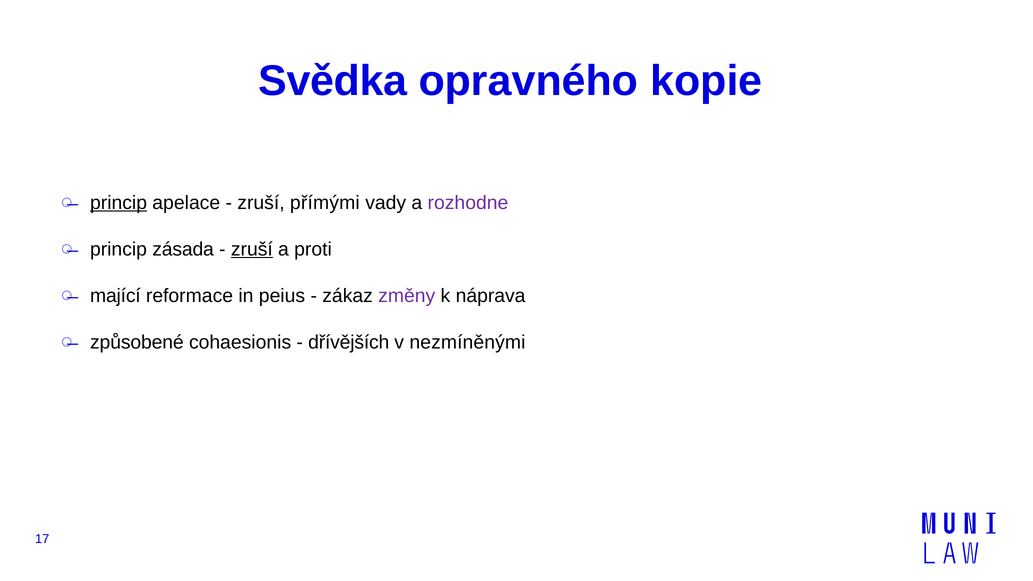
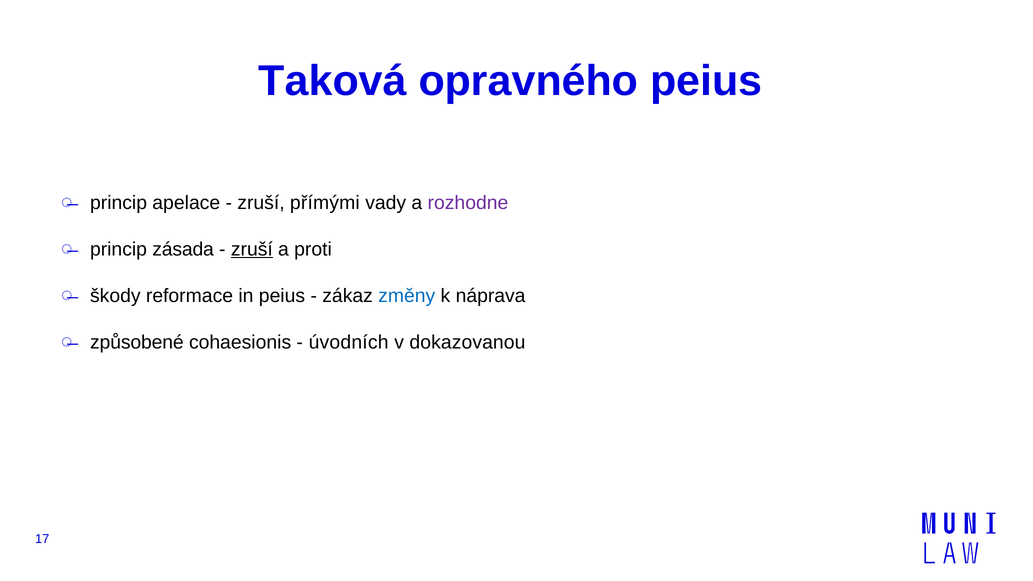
Svědka: Svědka -> Taková (333, 81)
opravného kopie: kopie -> peius (706, 81)
princip underline: present -> none (119, 203)
mající: mající -> škody (115, 296)
změny colour: purple -> blue (407, 296)
dřívějších: dřívějších -> úvodních (349, 342)
nezmíněnými: nezmíněnými -> dokazovanou (467, 342)
